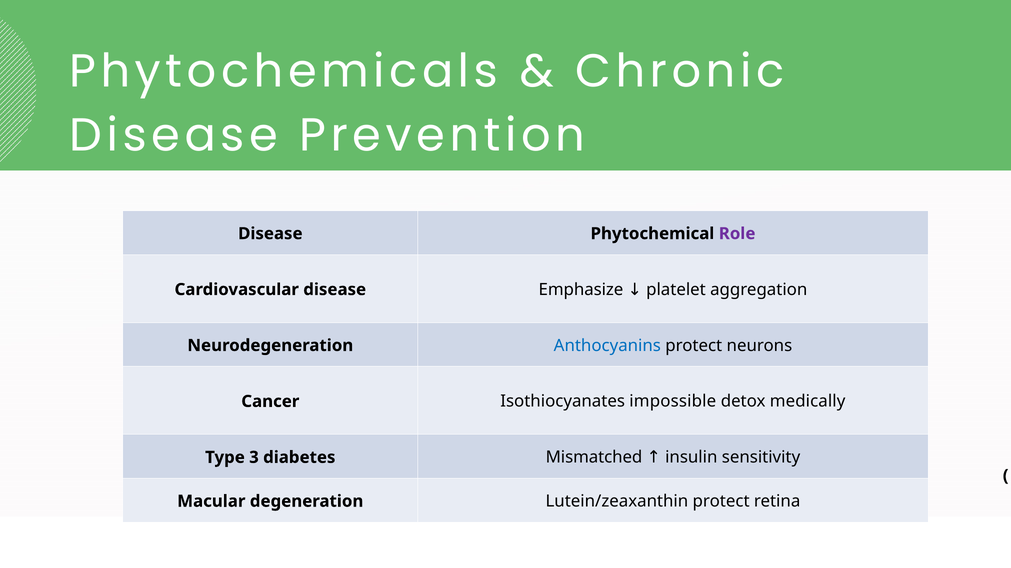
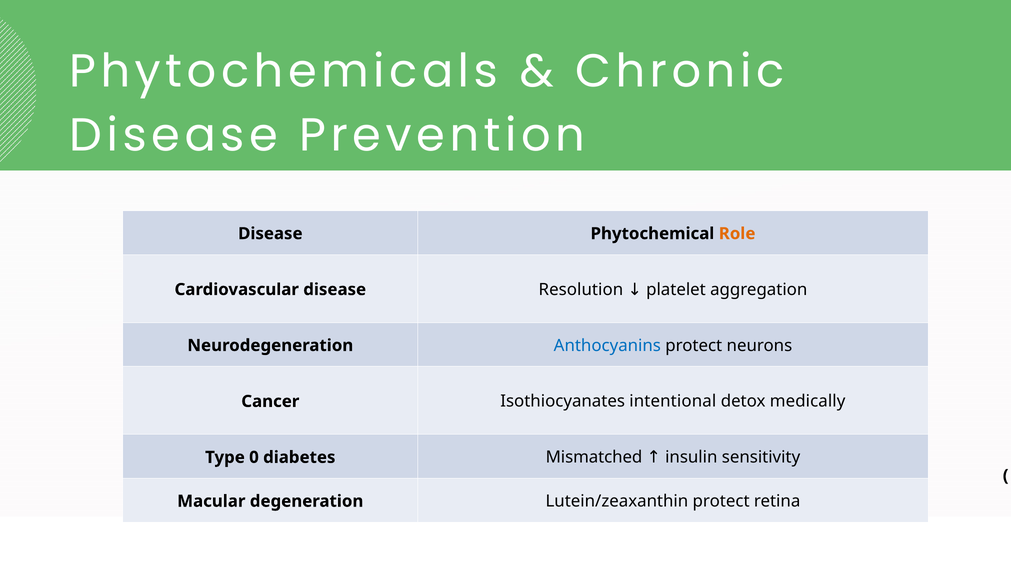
Role colour: purple -> orange (737, 234)
Emphasize: Emphasize -> Resolution (581, 290)
impossible: impossible -> intentional (673, 402)
3: 3 -> 0 (254, 458)
